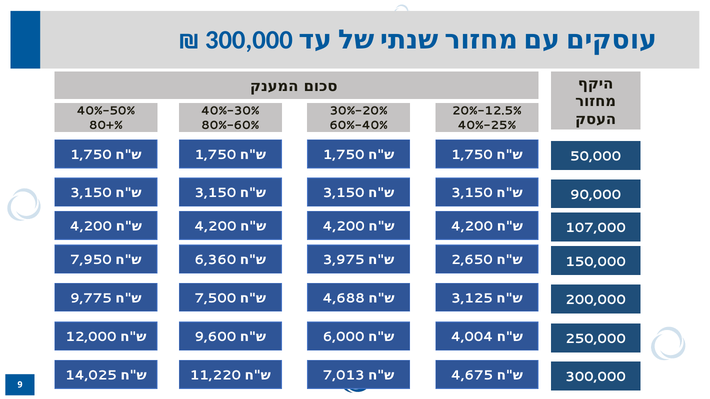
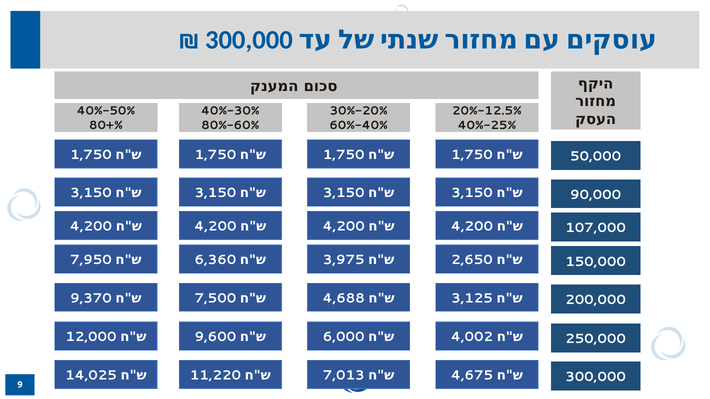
9,775: 9,775 -> 9,370 (91, 298)
4,004: 4,004 -> 4,002 (472, 337)
